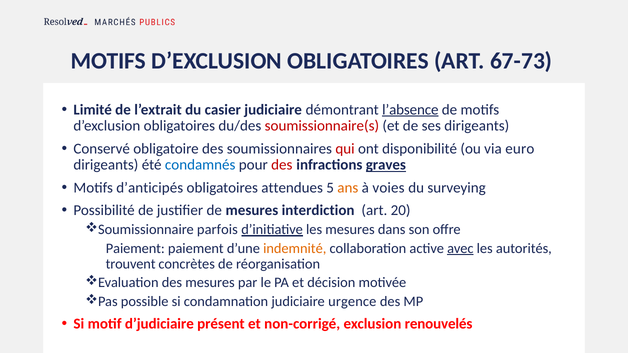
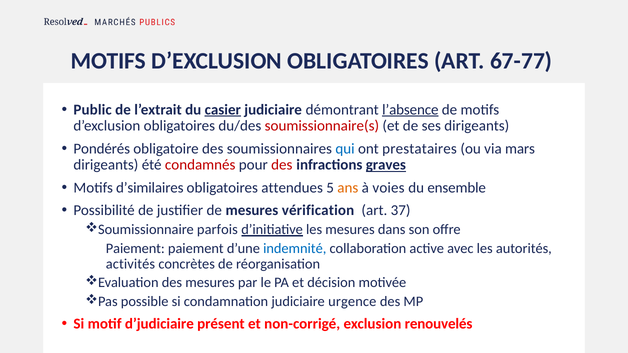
67-73: 67-73 -> 67-77 (521, 61)
Limité: Limité -> Public (93, 110)
casier underline: none -> present (223, 110)
Conservé: Conservé -> Pondérés (102, 149)
qui colour: red -> blue (345, 149)
disponibilité: disponibilité -> prestataires (420, 149)
euro: euro -> mars (520, 149)
condamnés colour: blue -> red (200, 165)
d’anticipés: d’anticipés -> d’similaires (150, 188)
surveying: surveying -> ensemble (457, 188)
interdiction: interdiction -> vérification (318, 211)
20: 20 -> 37 (401, 211)
indemnité colour: orange -> blue (295, 249)
avec underline: present -> none (460, 249)
trouvent: trouvent -> activités (130, 264)
